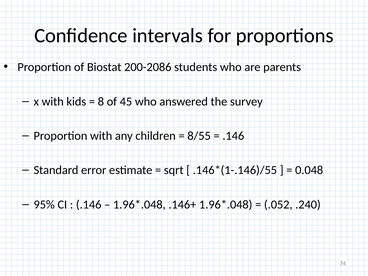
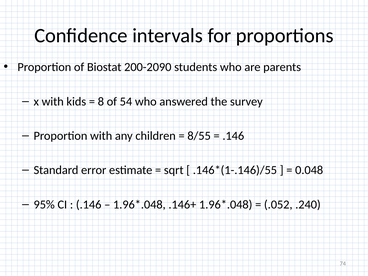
200-2086: 200-2086 -> 200-2090 (148, 67)
45: 45 -> 54 (126, 101)
